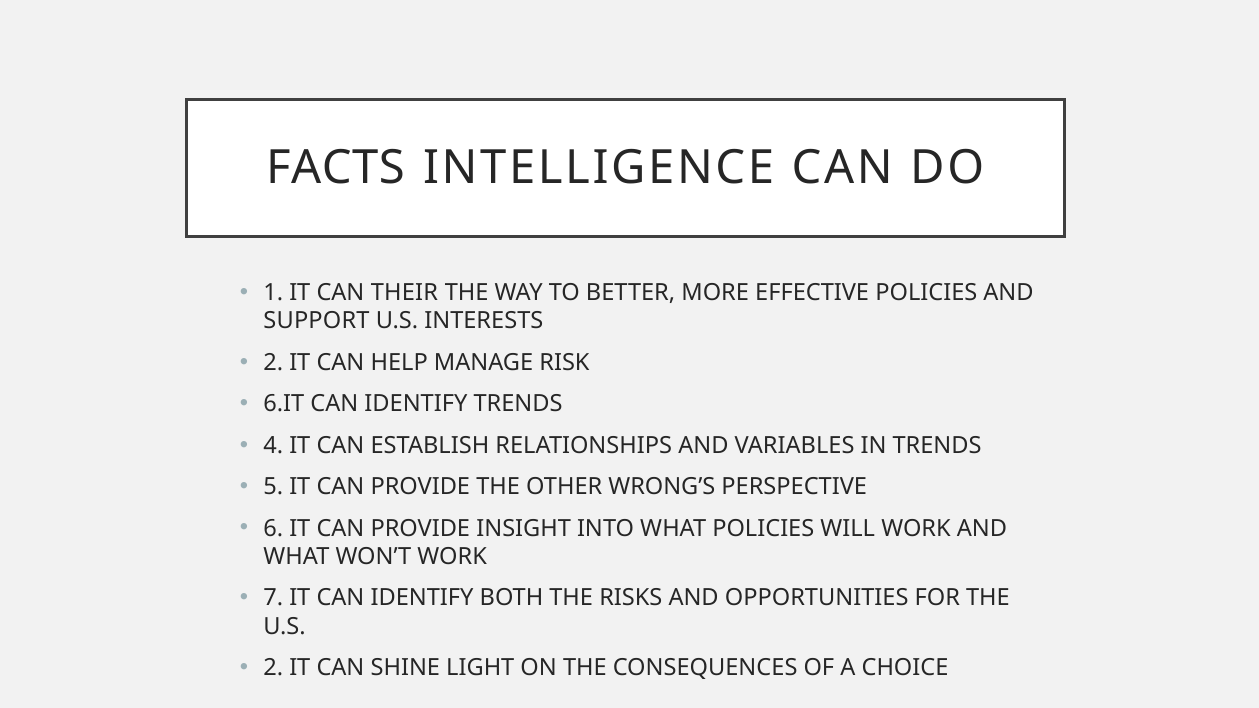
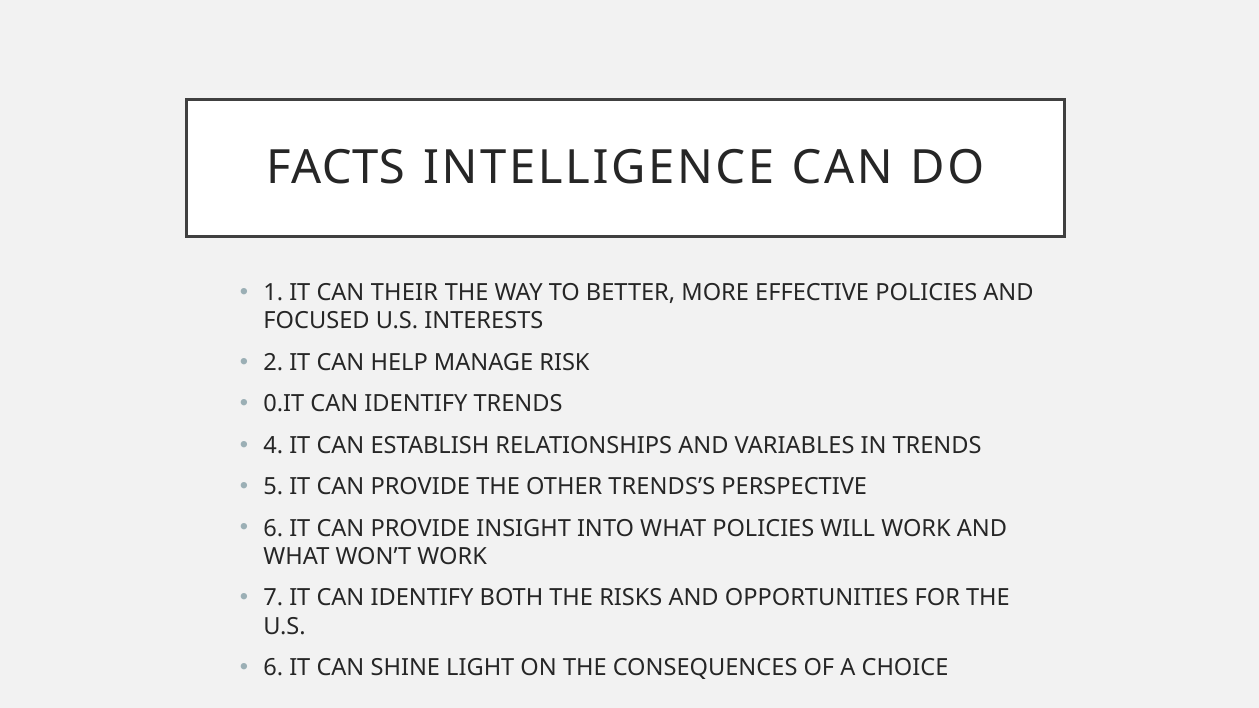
SUPPORT: SUPPORT -> FOCUSED (317, 321)
6.IT: 6.IT -> 0.IT (284, 404)
WRONG’S: WRONG’S -> TRENDS’S (662, 487)
2: 2 -> 6 (273, 668)
